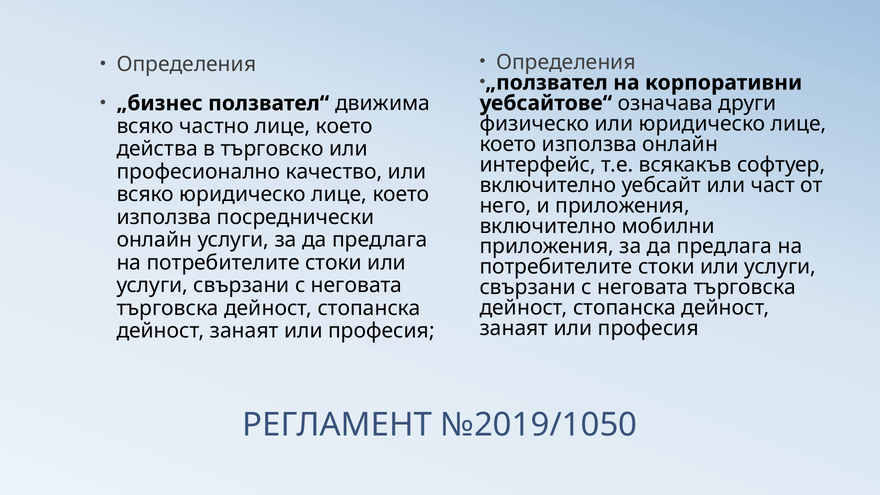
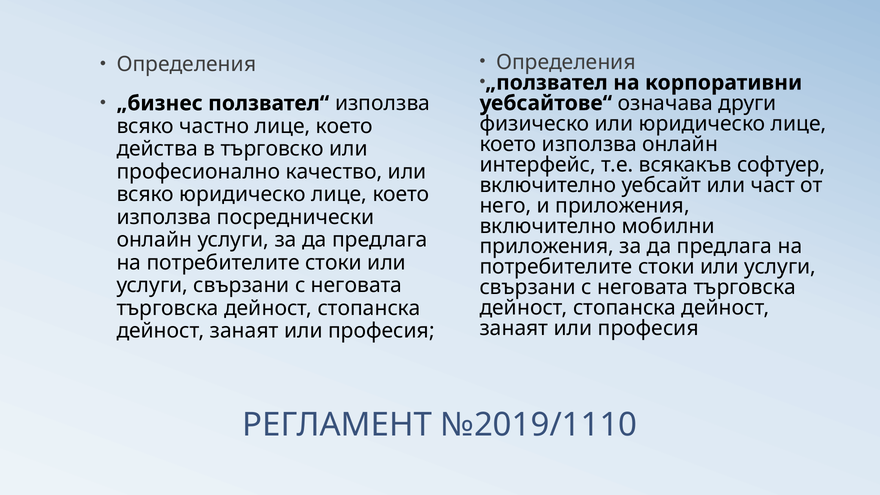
ползвател“ движима: движима -> използва (383, 103)
№2019/1050: №2019/1050 -> №2019/1110 (539, 425)
